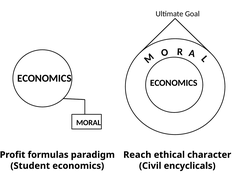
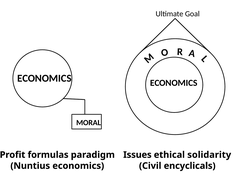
Reach: Reach -> Issues (137, 155)
character: character -> solidarity (209, 155)
Student: Student -> Nuntius (30, 166)
